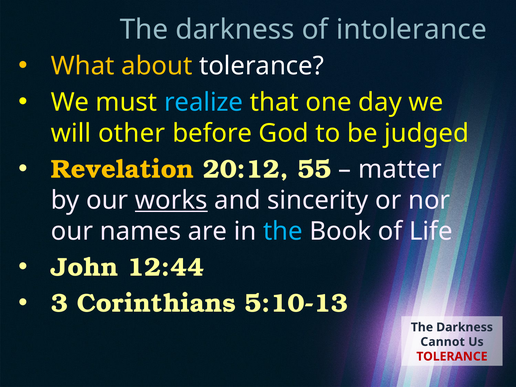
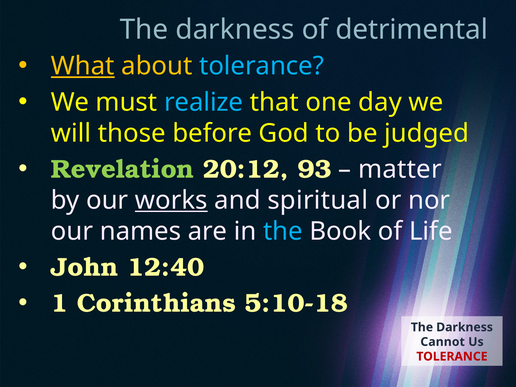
intolerance: intolerance -> detrimental (412, 30)
What underline: none -> present (83, 66)
tolerance colour: white -> light blue (262, 66)
other: other -> those (132, 133)
Revelation colour: yellow -> light green (123, 169)
55: 55 -> 93 (314, 169)
sincerity: sincerity -> spiritual (318, 200)
12:44: 12:44 -> 12:40 (166, 267)
3: 3 -> 1 (59, 303)
5:10-13: 5:10-13 -> 5:10-18 (296, 303)
